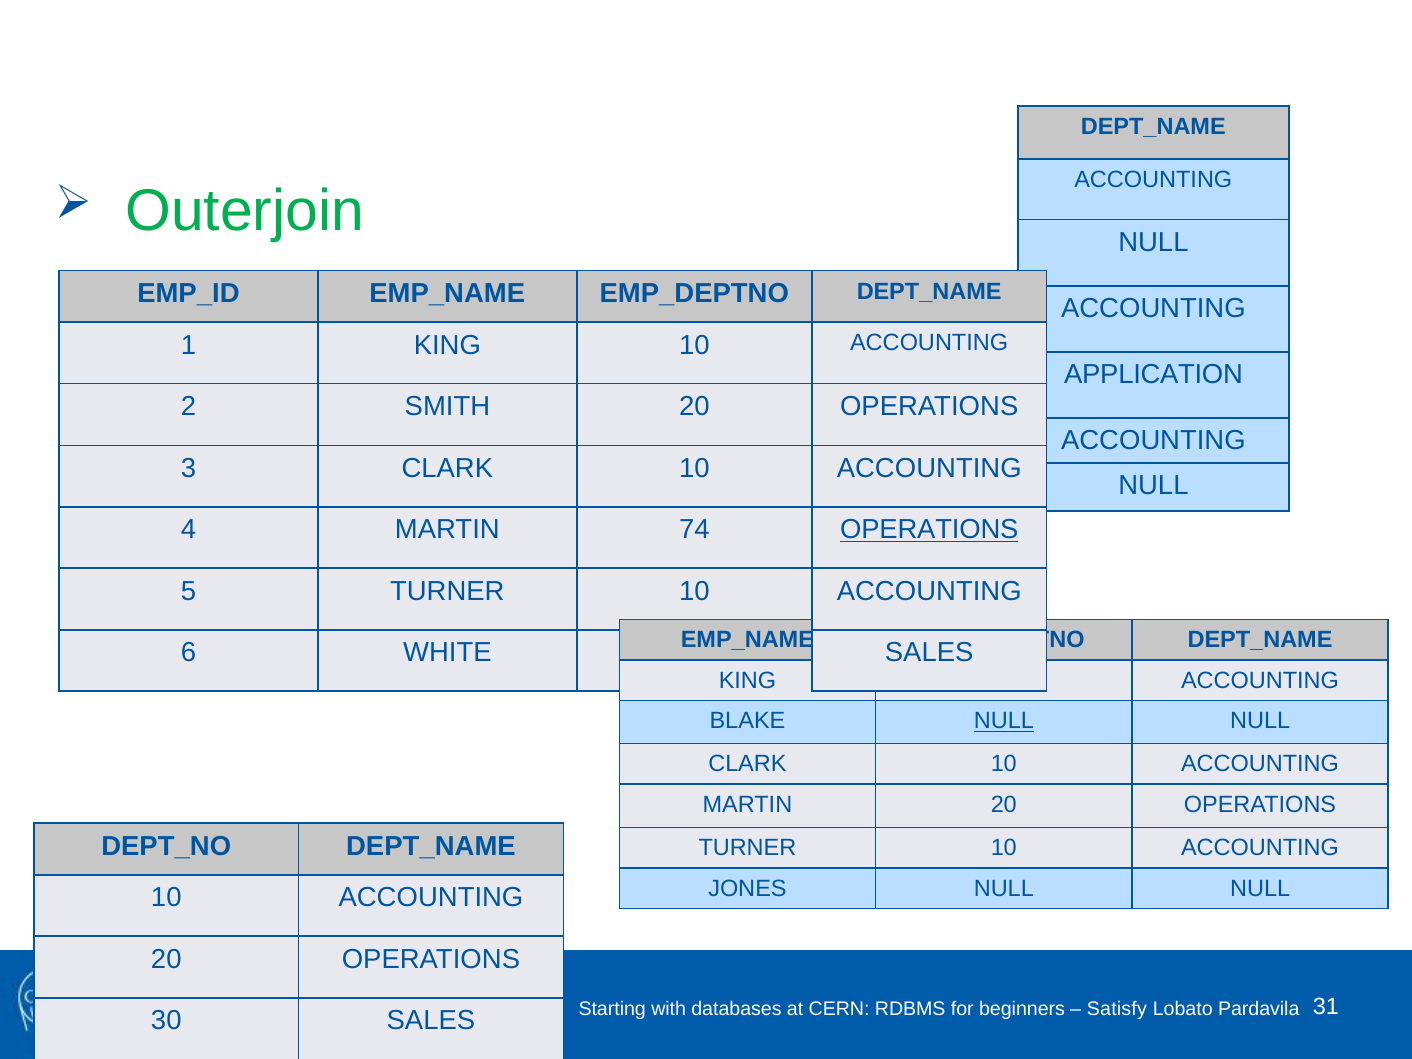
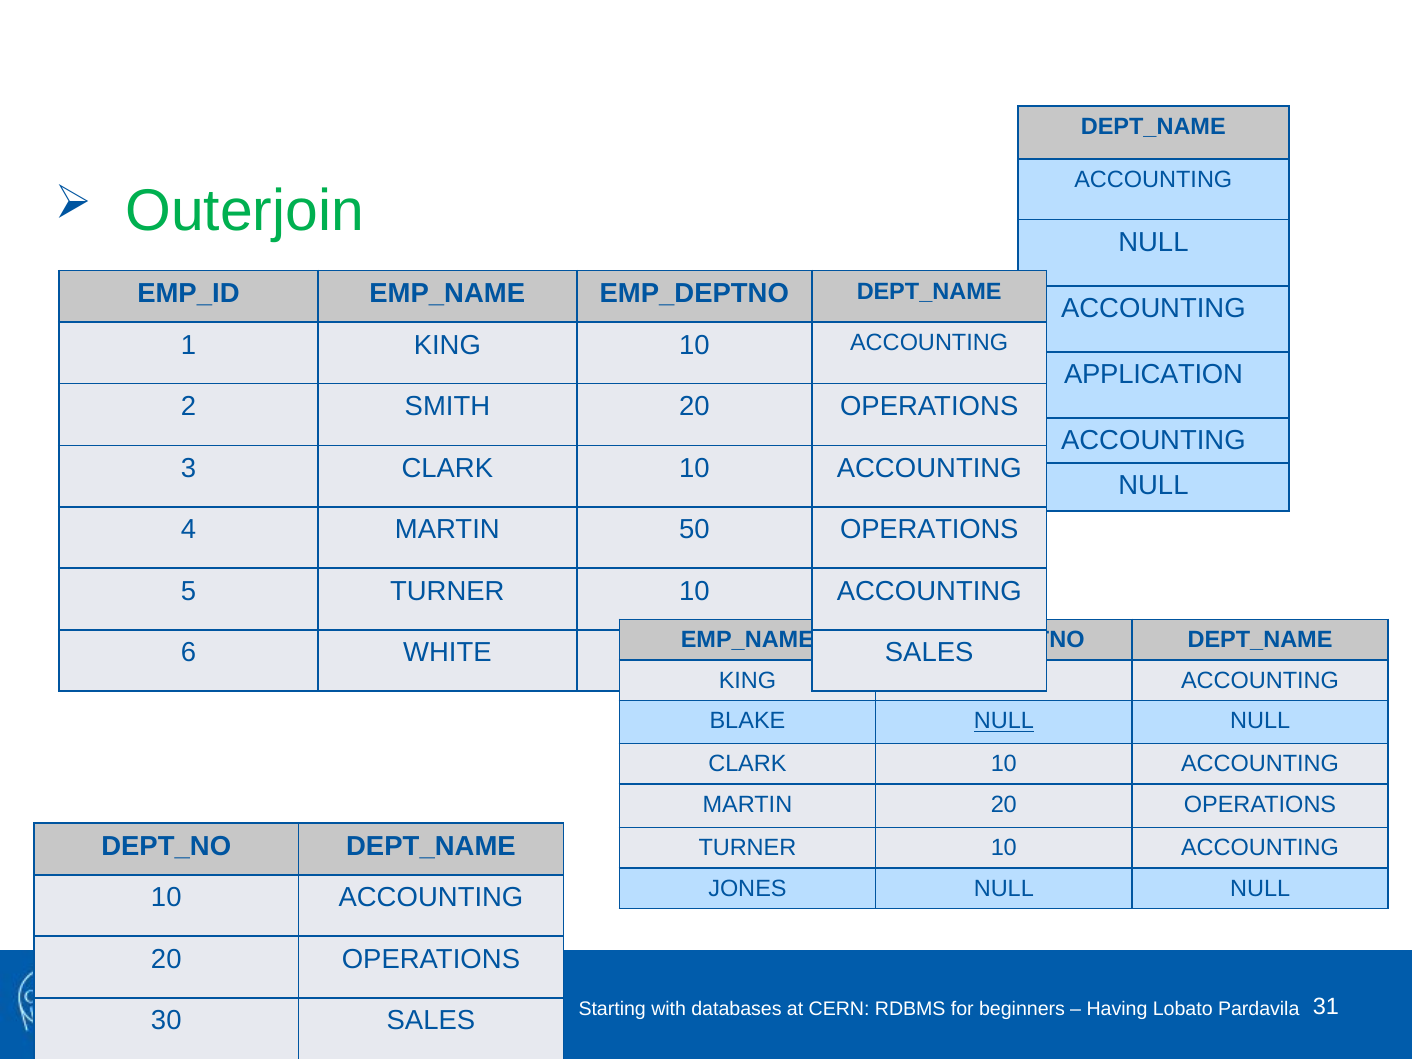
74: 74 -> 50 (694, 530)
OPERATIONS underline: present -> none (929, 530)
Satisfy: Satisfy -> Having (1117, 1009)
